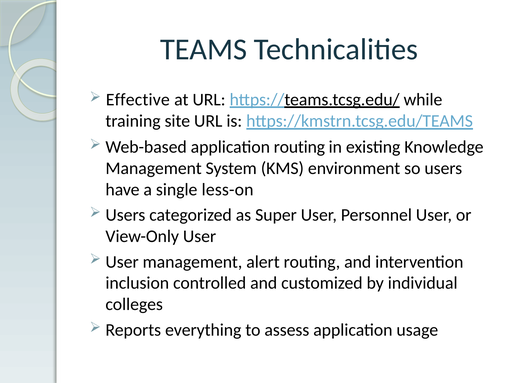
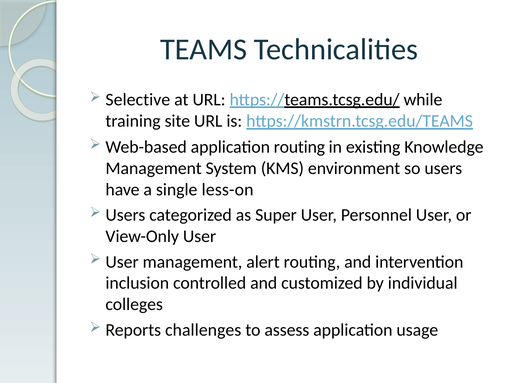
Effective: Effective -> Selective (138, 99)
everything: everything -> challenges (203, 330)
